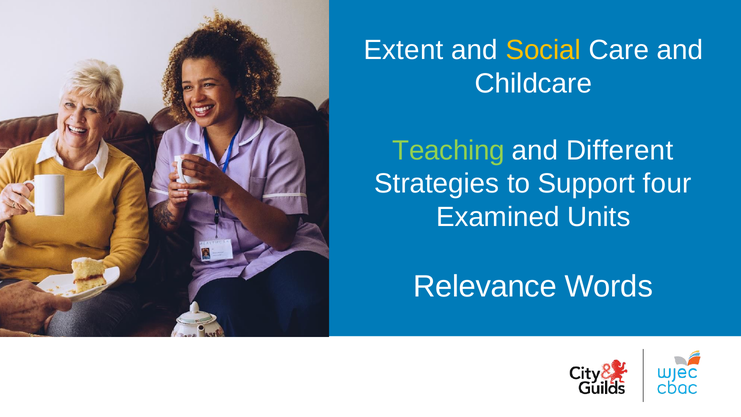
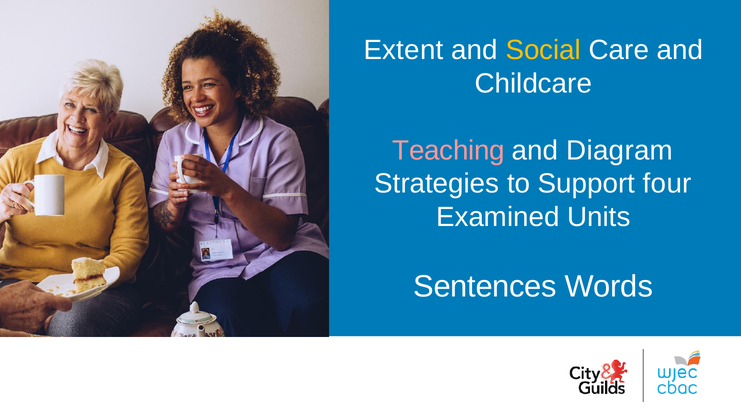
Teaching colour: light green -> pink (449, 150)
Different: Different -> Diagram (620, 150)
Relevance: Relevance -> Sentences (485, 286)
